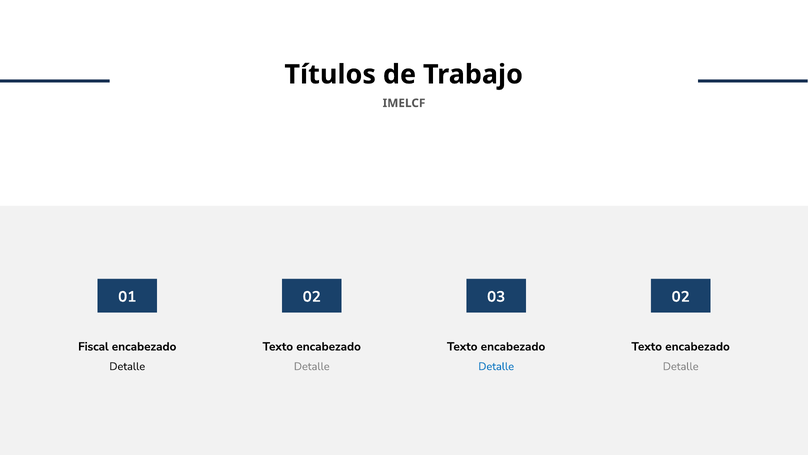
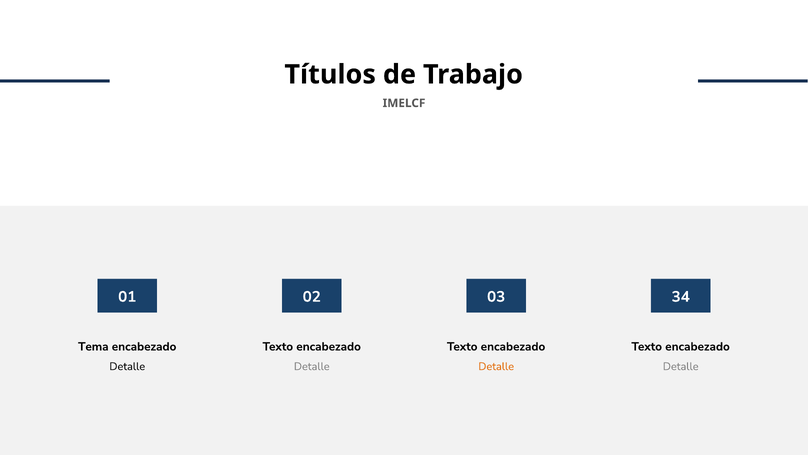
03 02: 02 -> 34 (681, 296)
Fiscal: Fiscal -> Tema (93, 346)
Detalle colour: blue -> orange (496, 366)
